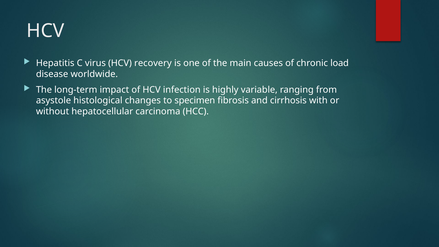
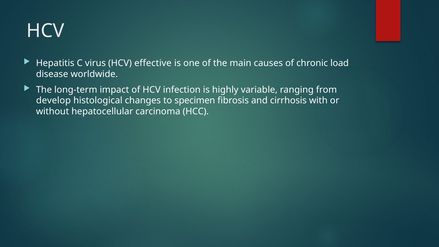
recovery: recovery -> effective (153, 63)
asystole: asystole -> develop (53, 101)
